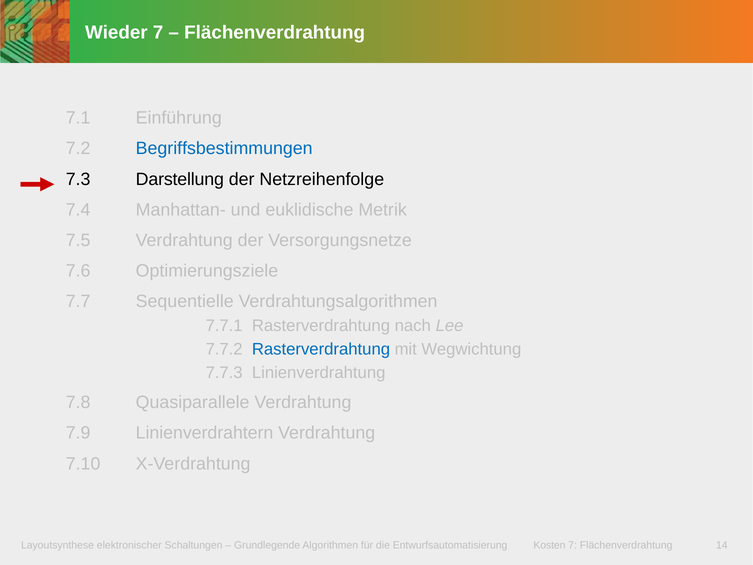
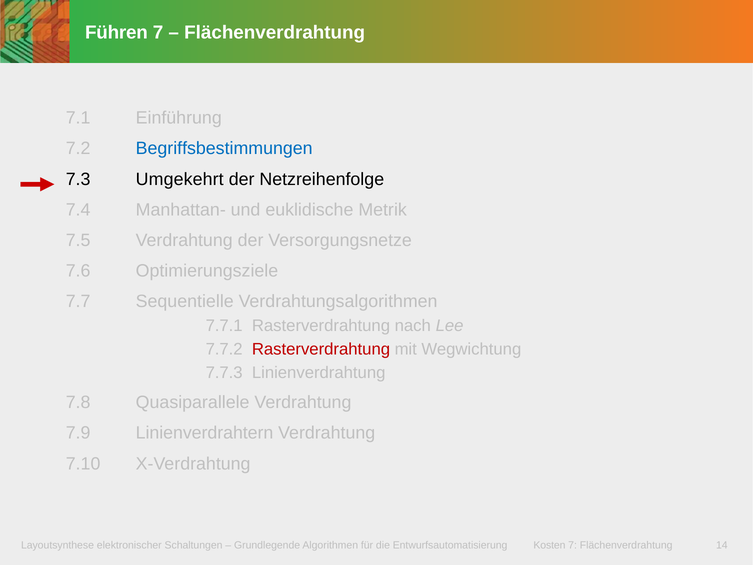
Wieder: Wieder -> Führen (116, 33)
Darstellung: Darstellung -> Umgekehrt (180, 179)
Rasterverdrahtung colour: blue -> red (321, 349)
